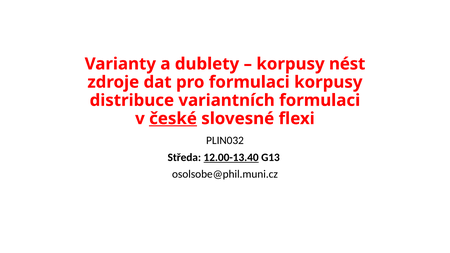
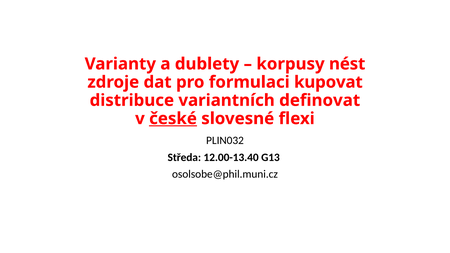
formulaci korpusy: korpusy -> kupovat (328, 82)
variantních formulaci: formulaci -> definovat (320, 100)
12.00-13.40 underline: present -> none (231, 157)
